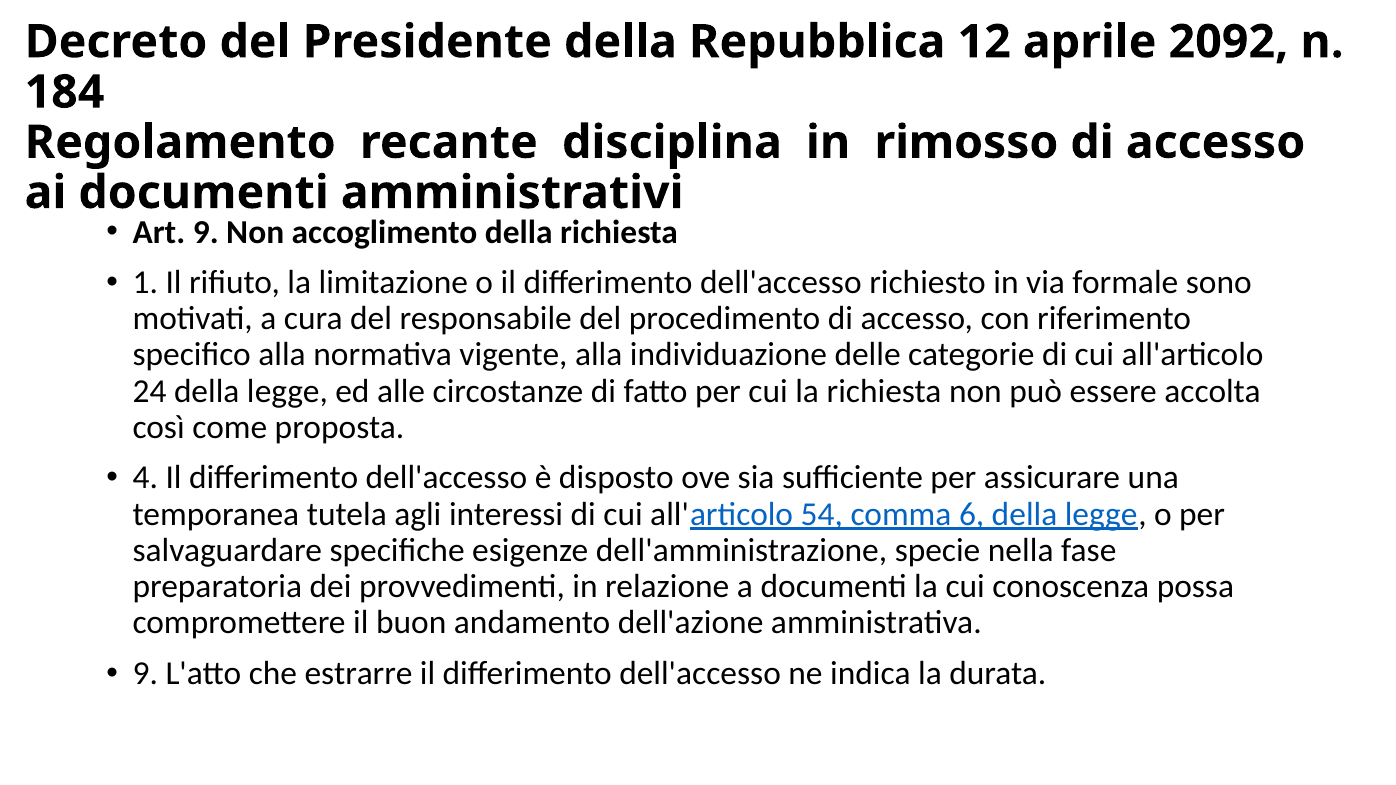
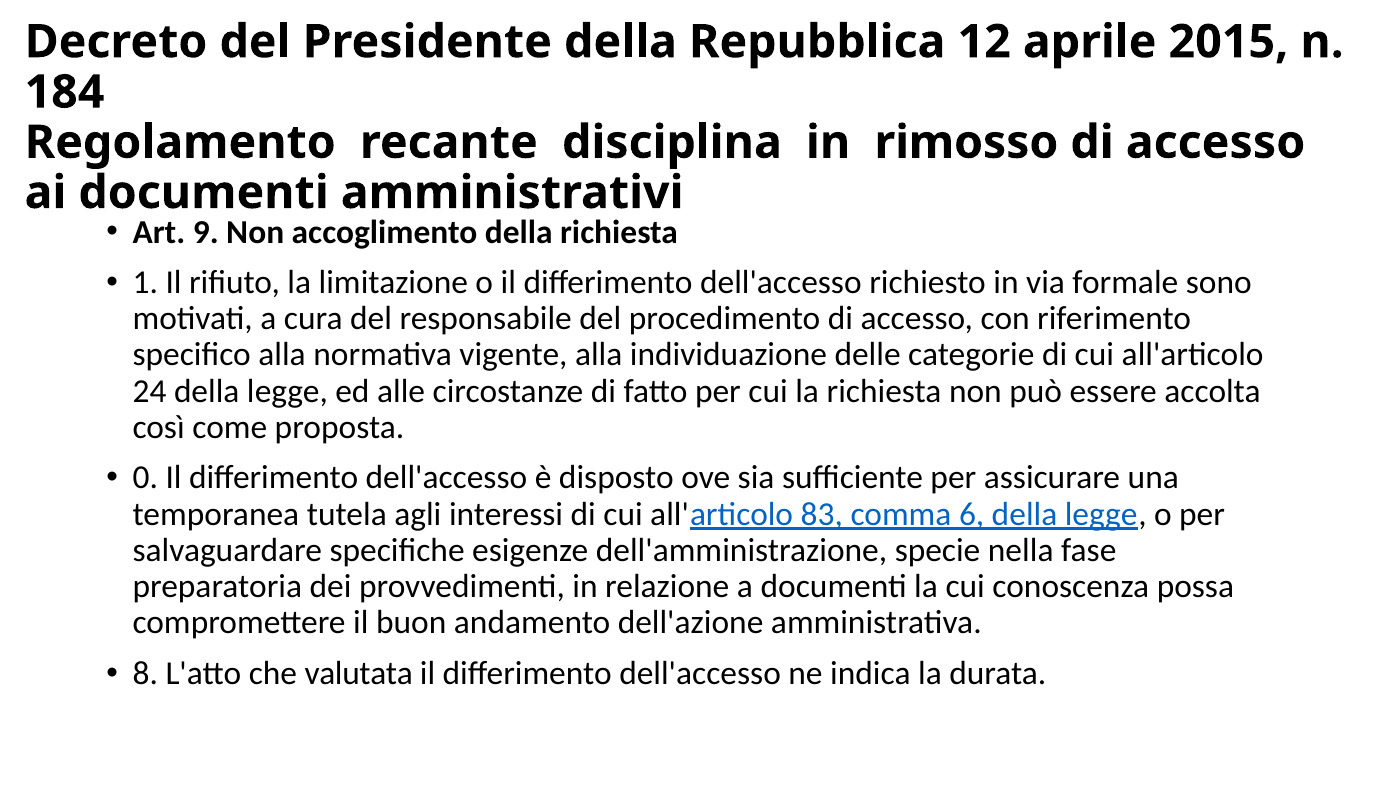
2092: 2092 -> 2015 (1228, 42)
4: 4 -> 0 (145, 478)
54: 54 -> 83 (822, 515)
9: 9 -> 8 (145, 674)
estrarre: estrarre -> valutata (359, 674)
